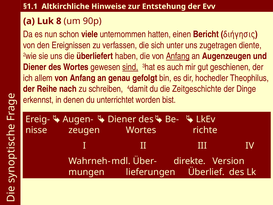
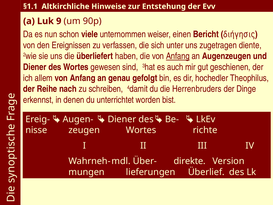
8: 8 -> 9 (59, 21)
hatten: hatten -> weiser (159, 34)
sind underline: present -> none (130, 67)
Zeitgeschichte: Zeitgeschichte -> Herrenbruders (197, 89)
